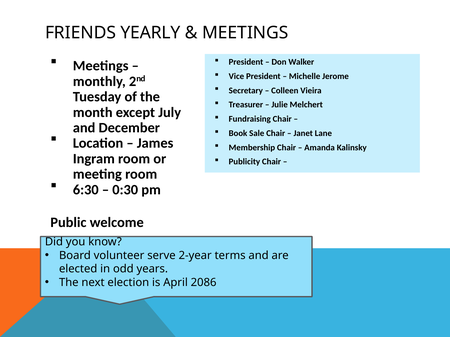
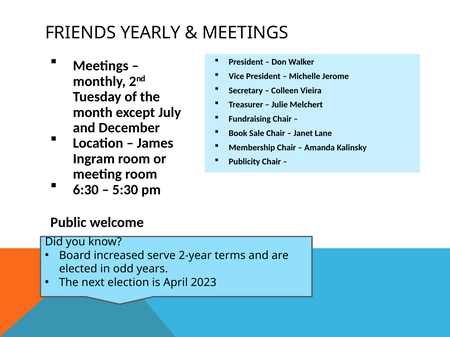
0:30: 0:30 -> 5:30 (125, 190)
volunteer: volunteer -> increased (119, 256)
2086: 2086 -> 2023 (204, 283)
